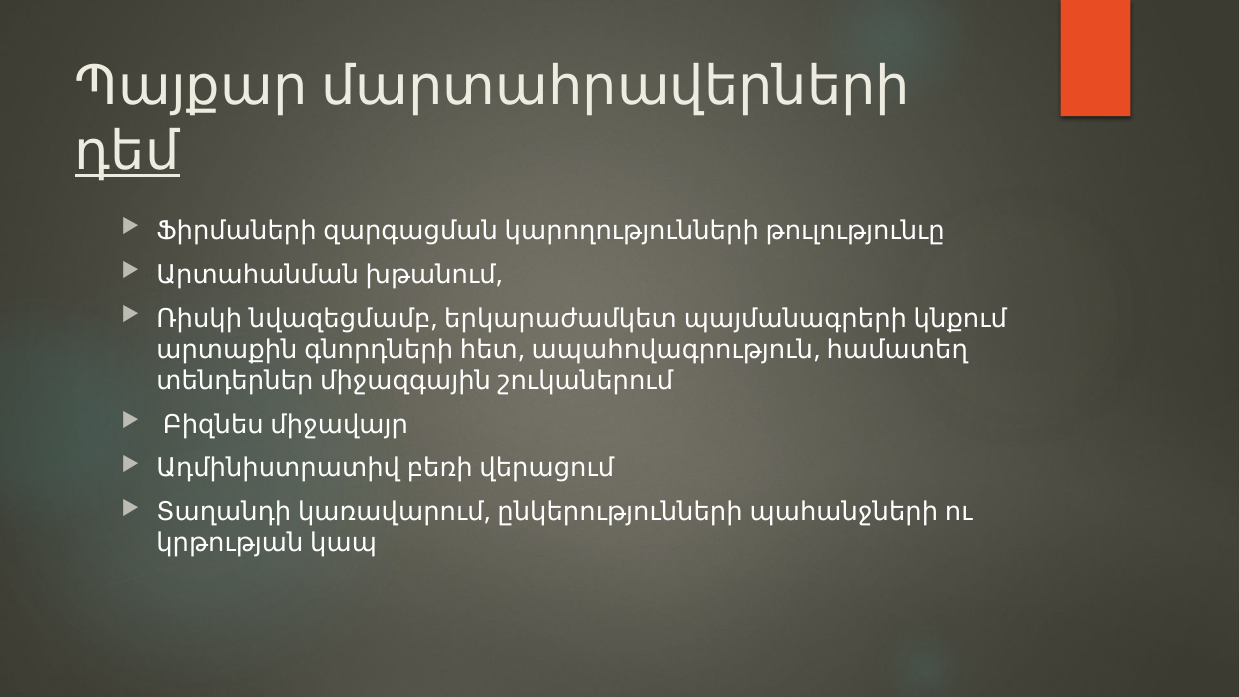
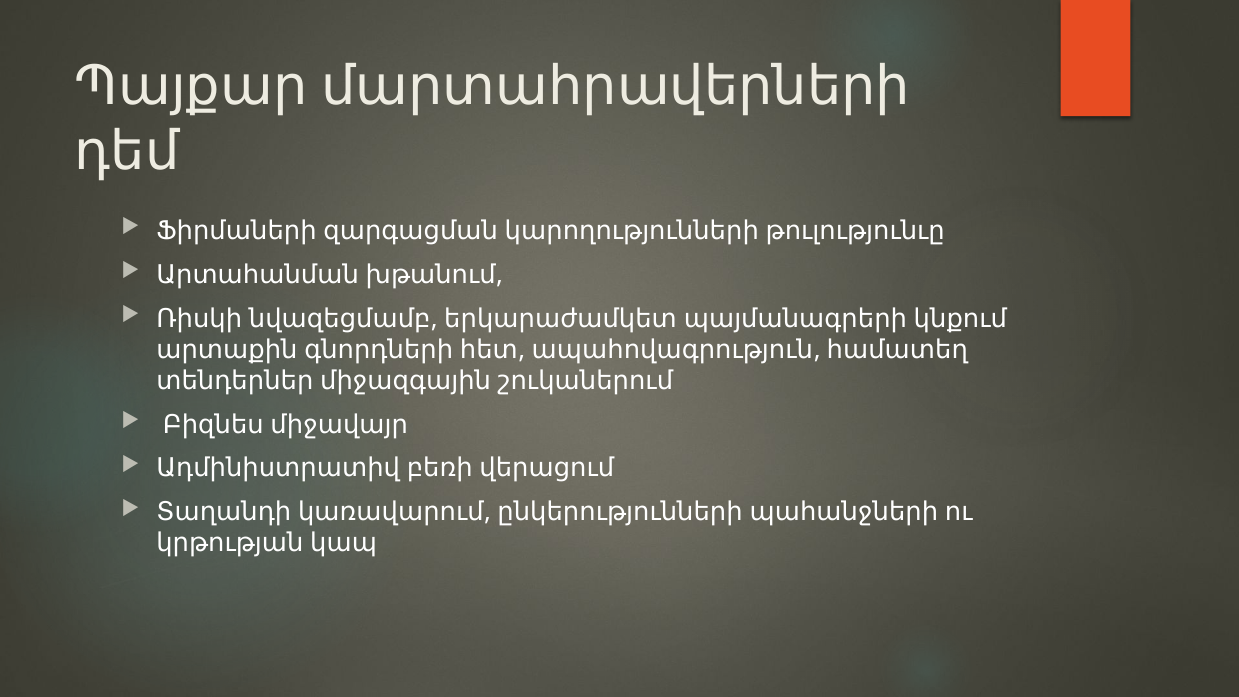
դեմ underline: present -> none (127, 152)
